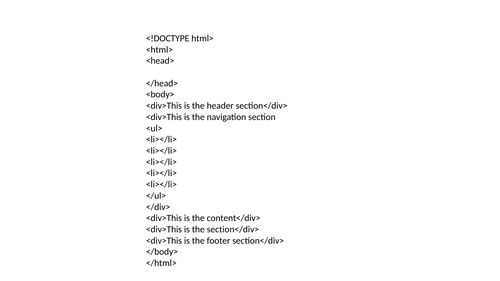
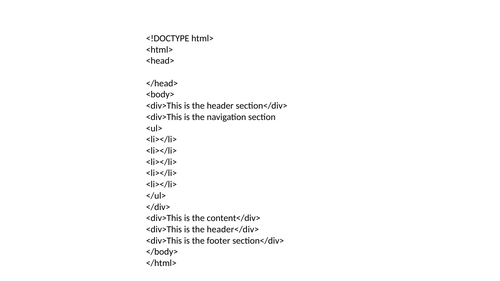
the section</div>: section</div> -> header</div> (233, 230)
